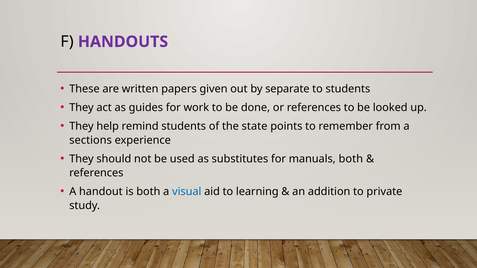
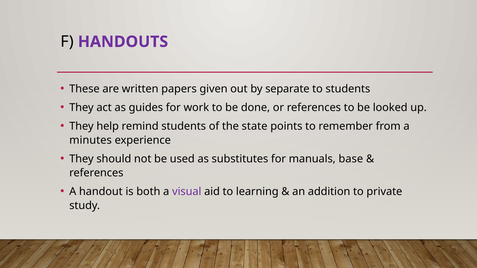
sections: sections -> minutes (91, 140)
manuals both: both -> base (351, 159)
visual colour: blue -> purple (187, 192)
